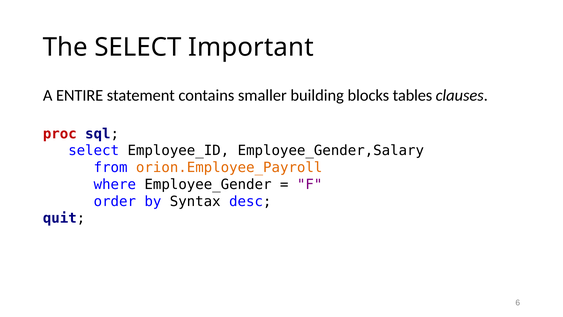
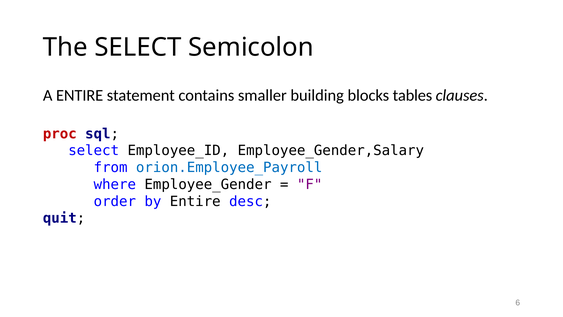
Important: Important -> Semicolon (251, 47)
orion.Employee_Payroll colour: orange -> blue (229, 167)
by Syntax: Syntax -> Entire (195, 201)
